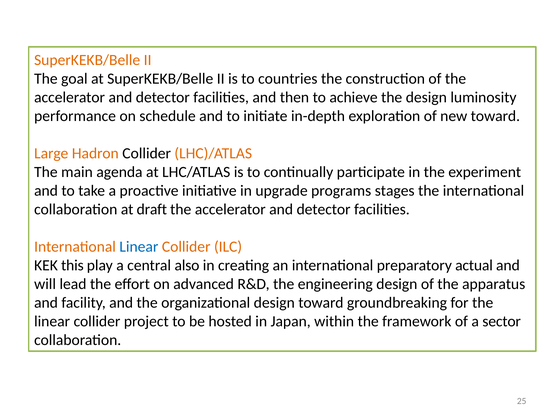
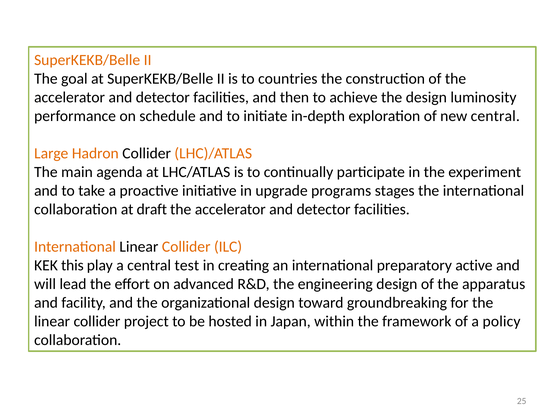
new toward: toward -> central (495, 116)
Linear colour: blue -> black (139, 247)
also: also -> test (187, 265)
actual: actual -> active (474, 265)
sector: sector -> policy (502, 321)
